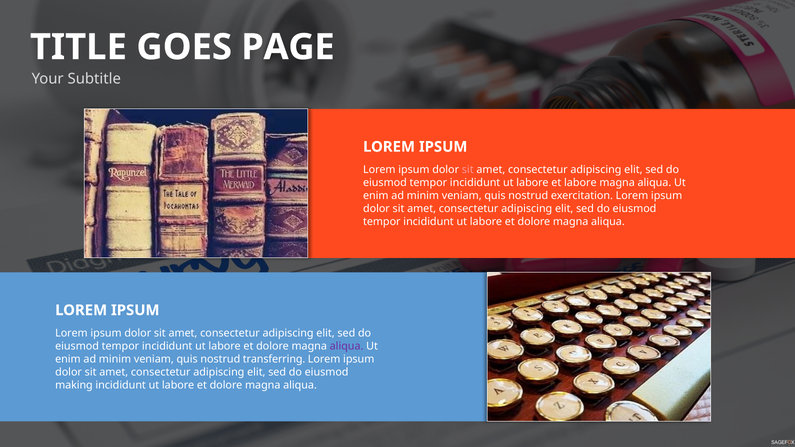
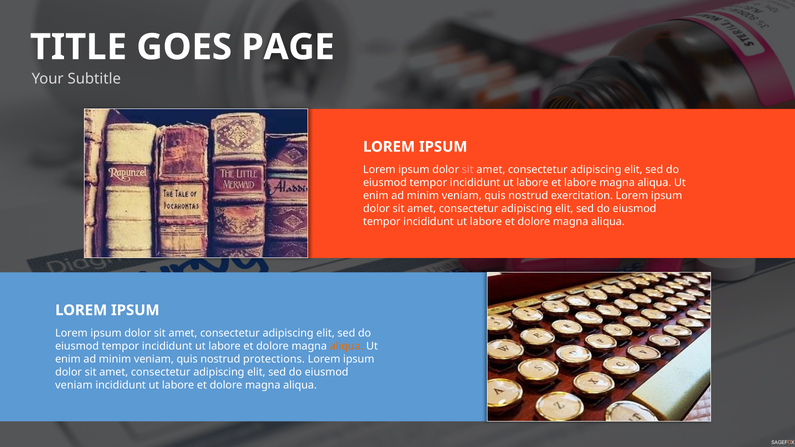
aliqua colour: purple -> orange (347, 346)
transferring: transferring -> protections (274, 359)
making: making -> veniam (74, 385)
